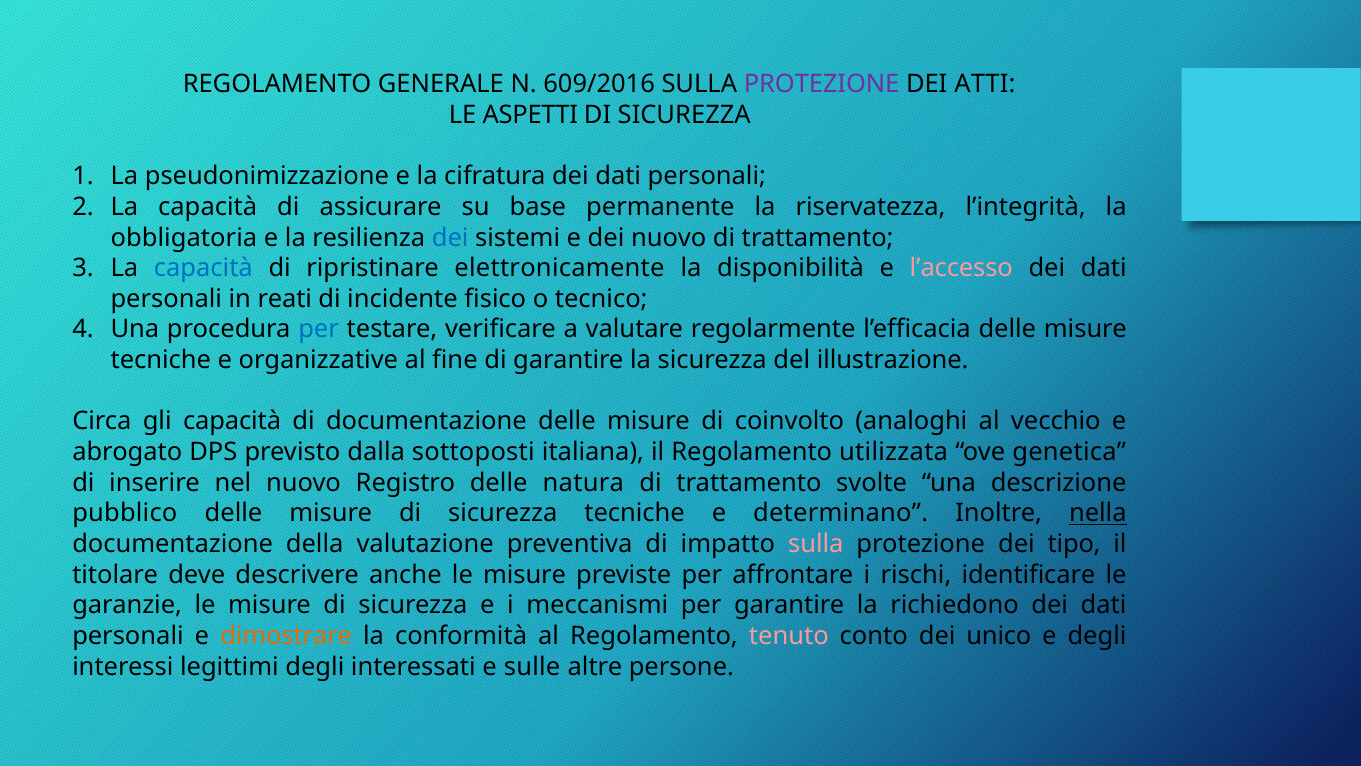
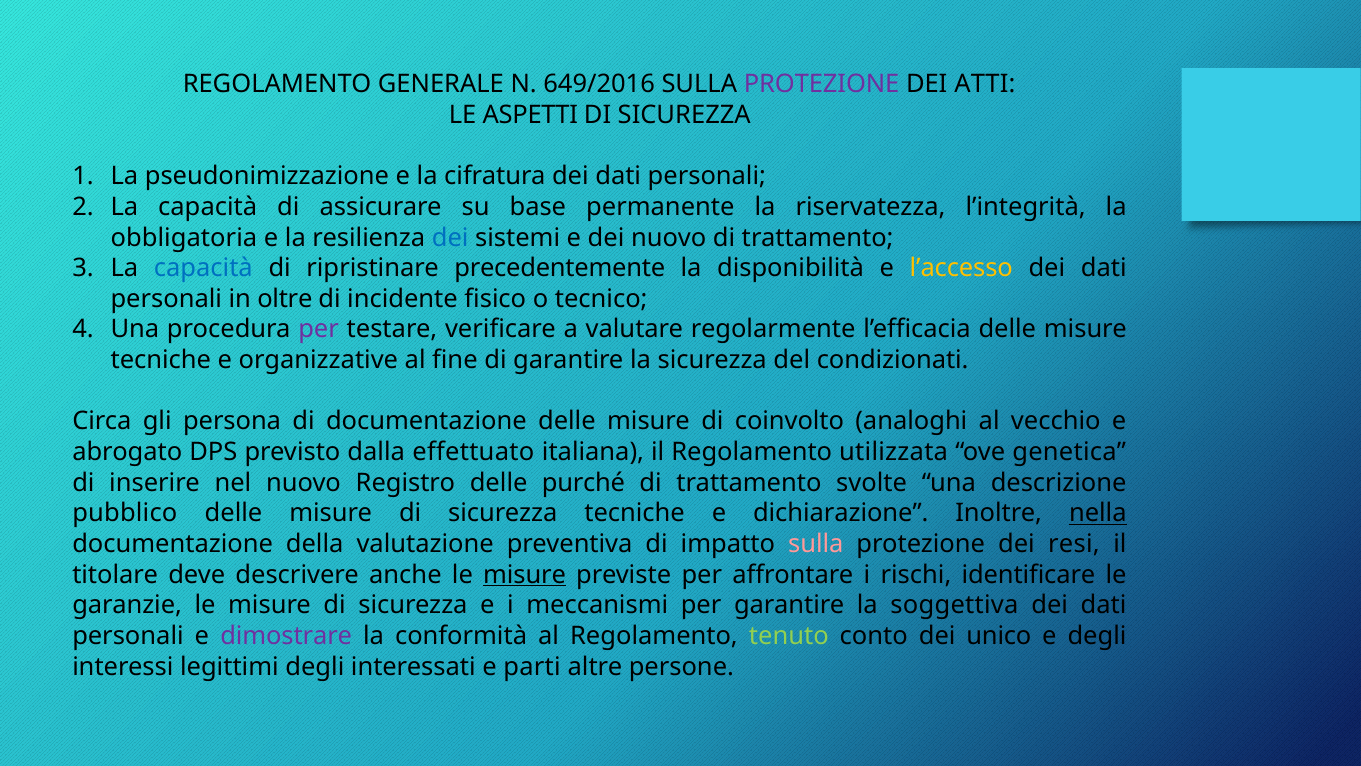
609/2016: 609/2016 -> 649/2016 (599, 84)
elettronicamente: elettronicamente -> precedentemente (560, 268)
l’accesso colour: pink -> yellow (961, 268)
reati: reati -> oltre (285, 299)
per colour: blue -> purple (319, 329)
illustrazione: illustrazione -> condizionati (893, 360)
gli capacità: capacità -> persona (232, 421)
sottoposti: sottoposti -> effettuato (473, 452)
natura: natura -> purché (584, 482)
determinano: determinano -> dichiarazione (841, 513)
tipo: tipo -> resi (1074, 544)
misure underline: none -> present (525, 574)
richiedono: richiedono -> soggettiva (954, 605)
dimostrare colour: orange -> purple (286, 636)
tenuto colour: pink -> light green (789, 636)
sulle: sulle -> parti (532, 666)
